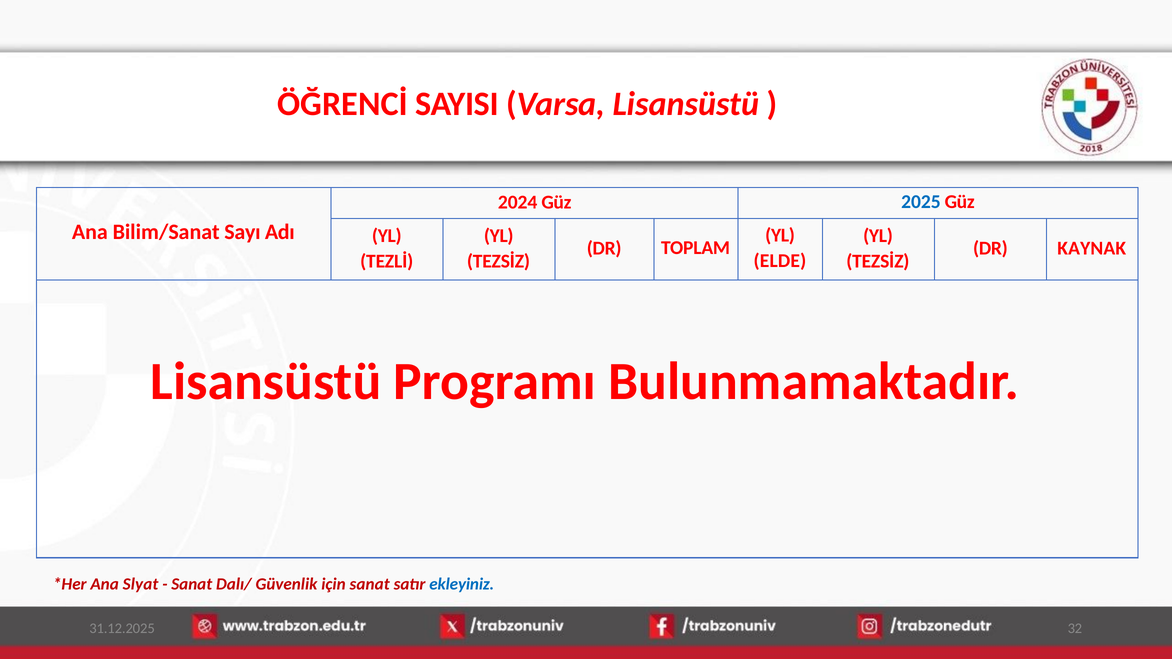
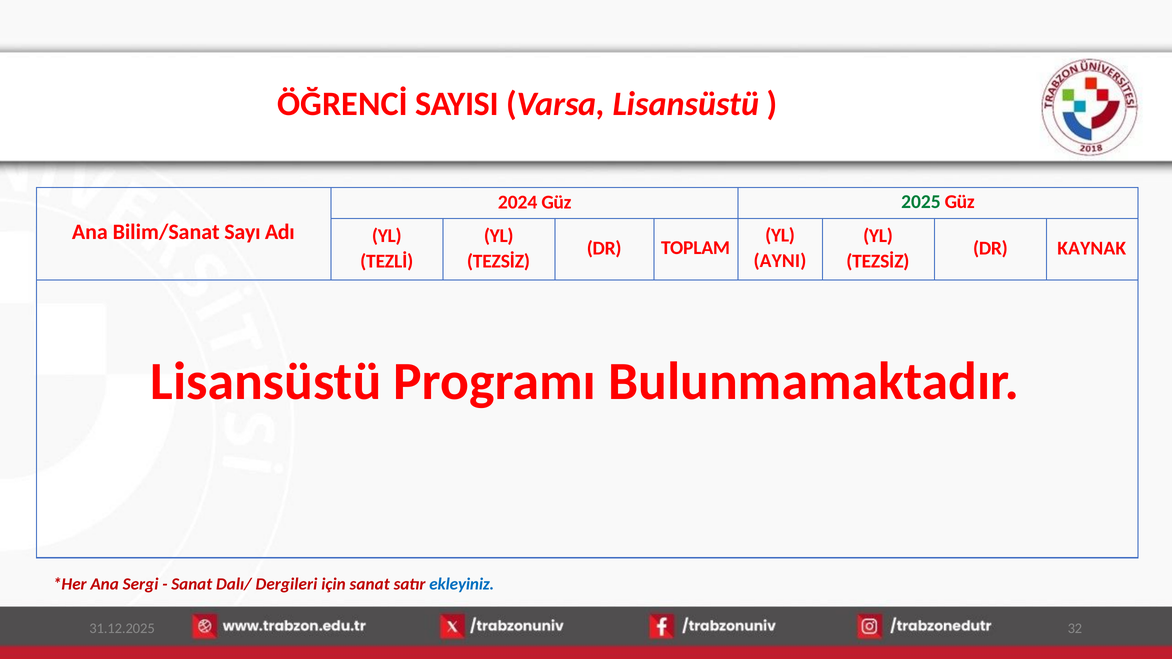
2025 colour: blue -> green (921, 202)
ELDE: ELDE -> AYNI (780, 261)
Slyat: Slyat -> Sergi (141, 584)
Güvenlik: Güvenlik -> Dergileri (286, 584)
